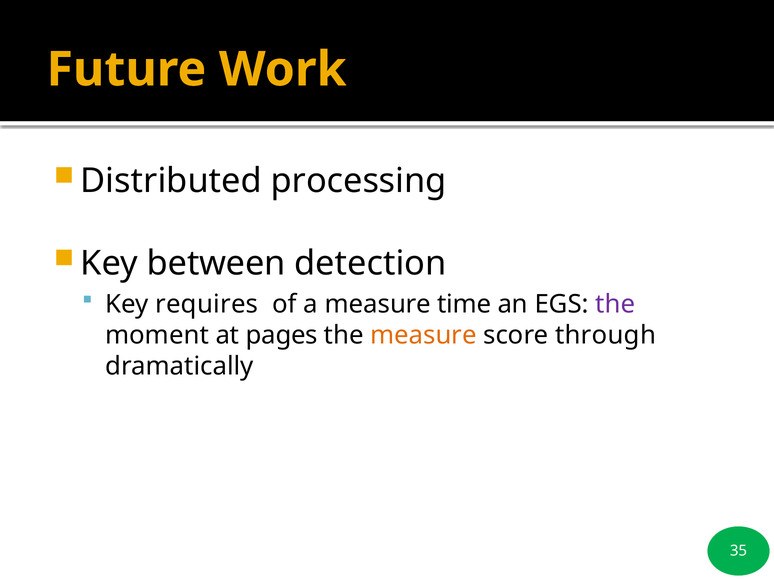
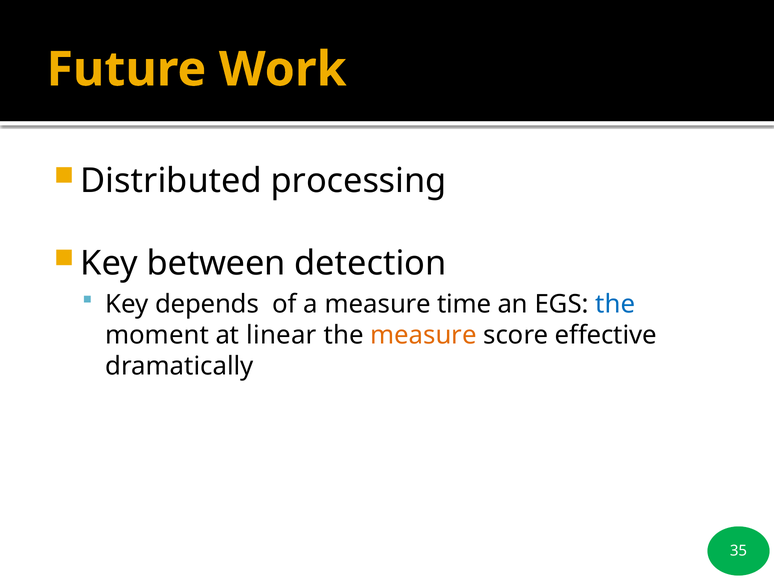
requires: requires -> depends (207, 304)
the colour: purple -> blue (615, 304)
pages: pages -> linear (282, 335)
through: through -> effective (606, 335)
